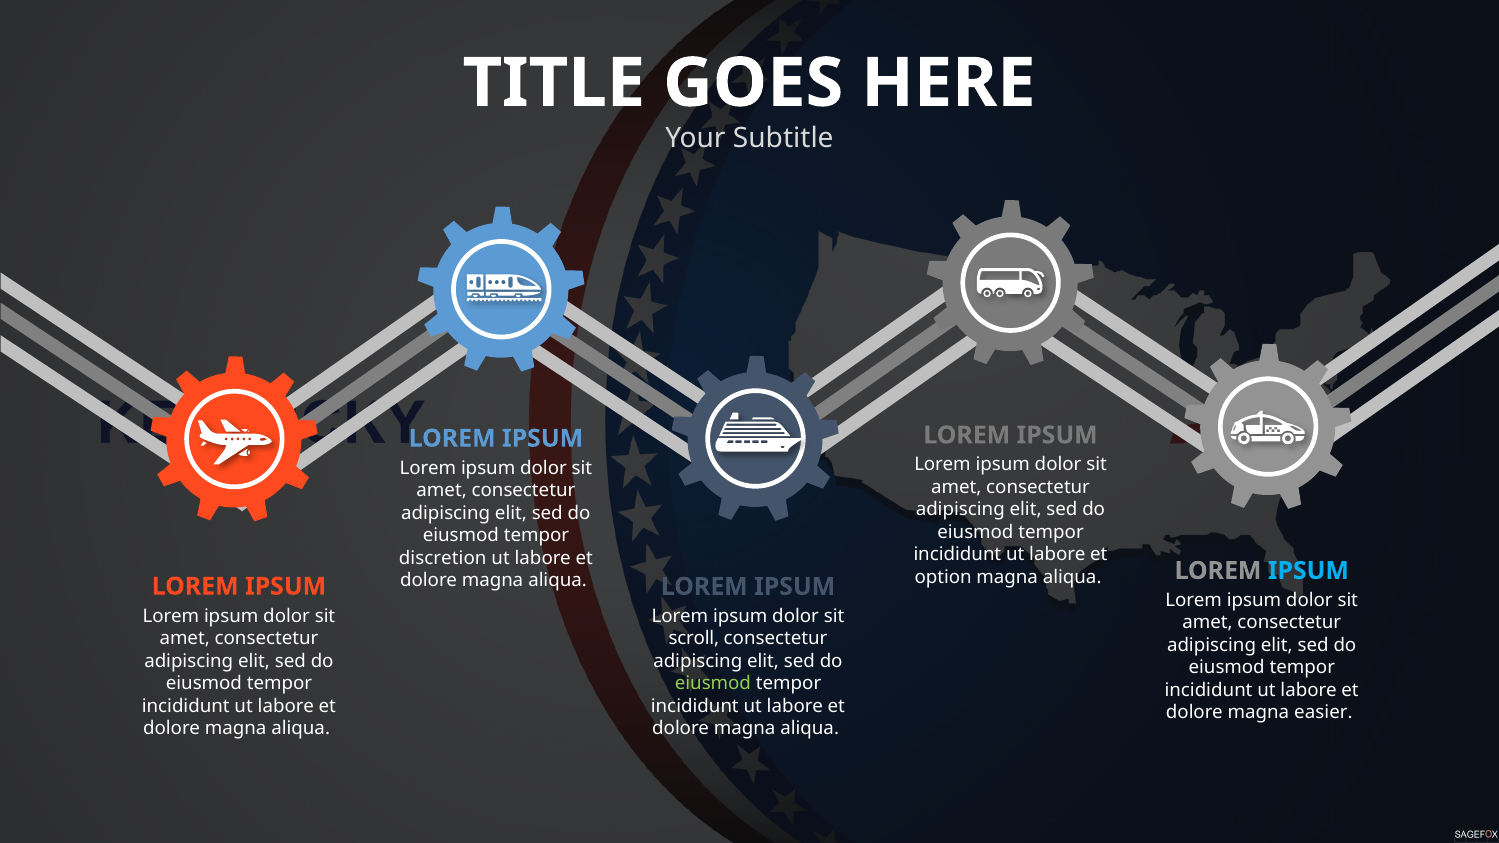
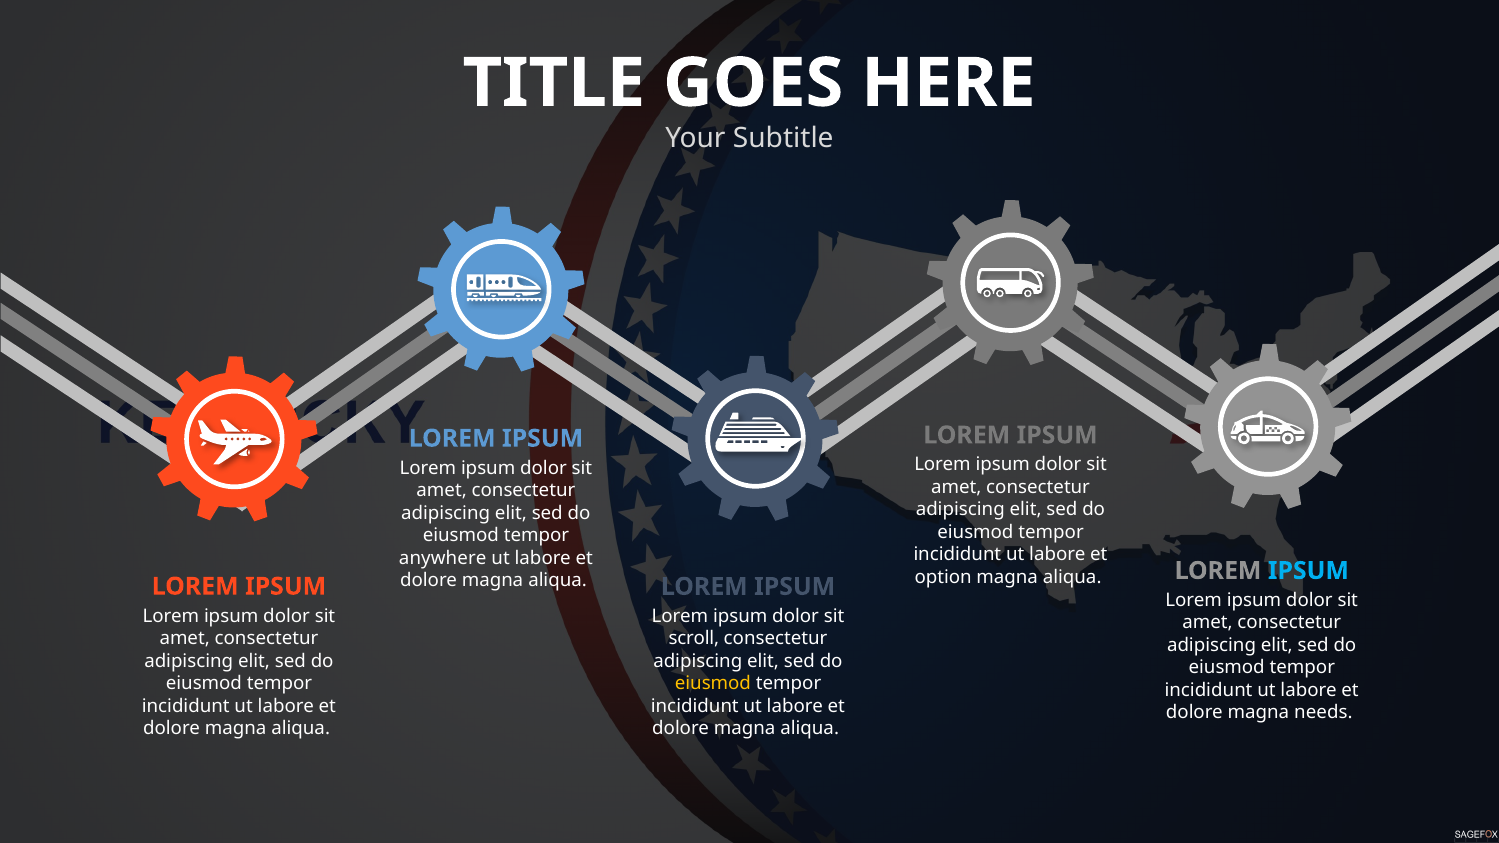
discretion: discretion -> anywhere (443, 558)
eiusmod colour: light green -> yellow (713, 684)
easier: easier -> needs (1323, 713)
